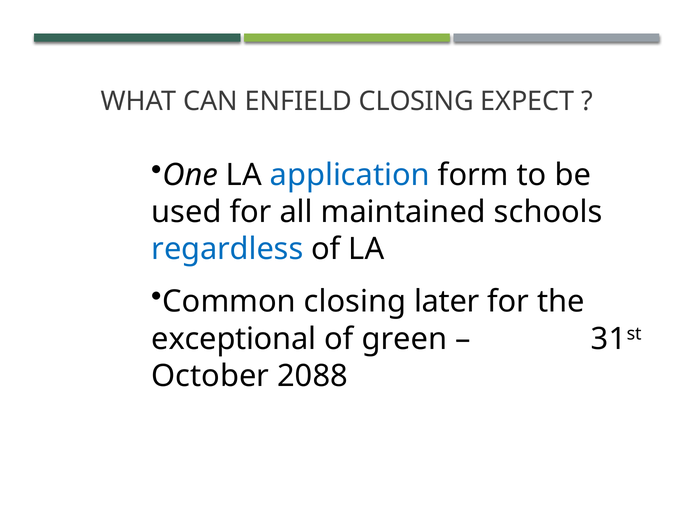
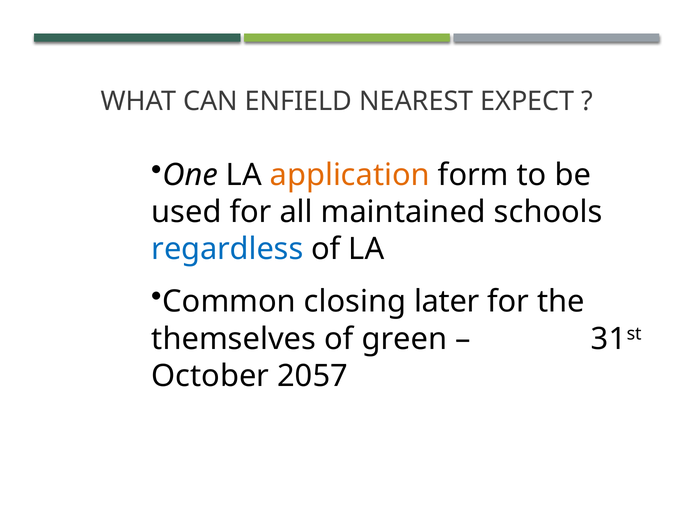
ENFIELD CLOSING: CLOSING -> NEAREST (416, 101)
application colour: blue -> orange (350, 175)
exceptional: exceptional -> themselves (234, 339)
2088: 2088 -> 2057 (313, 376)
